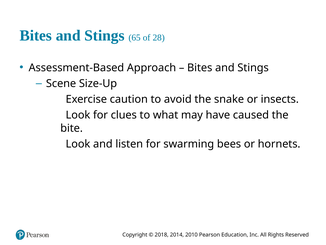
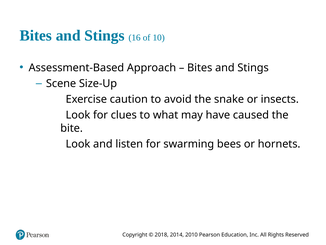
65: 65 -> 16 (135, 37)
28: 28 -> 10 (159, 37)
